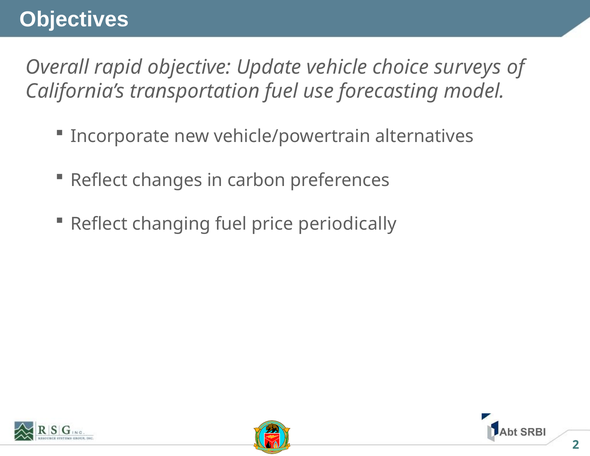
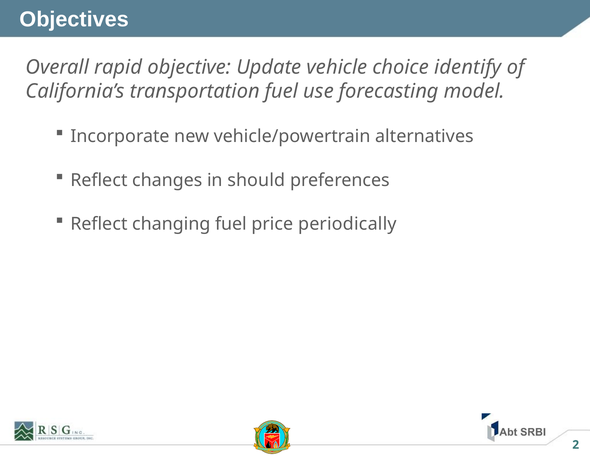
surveys: surveys -> identify (468, 67)
carbon: carbon -> should (256, 180)
